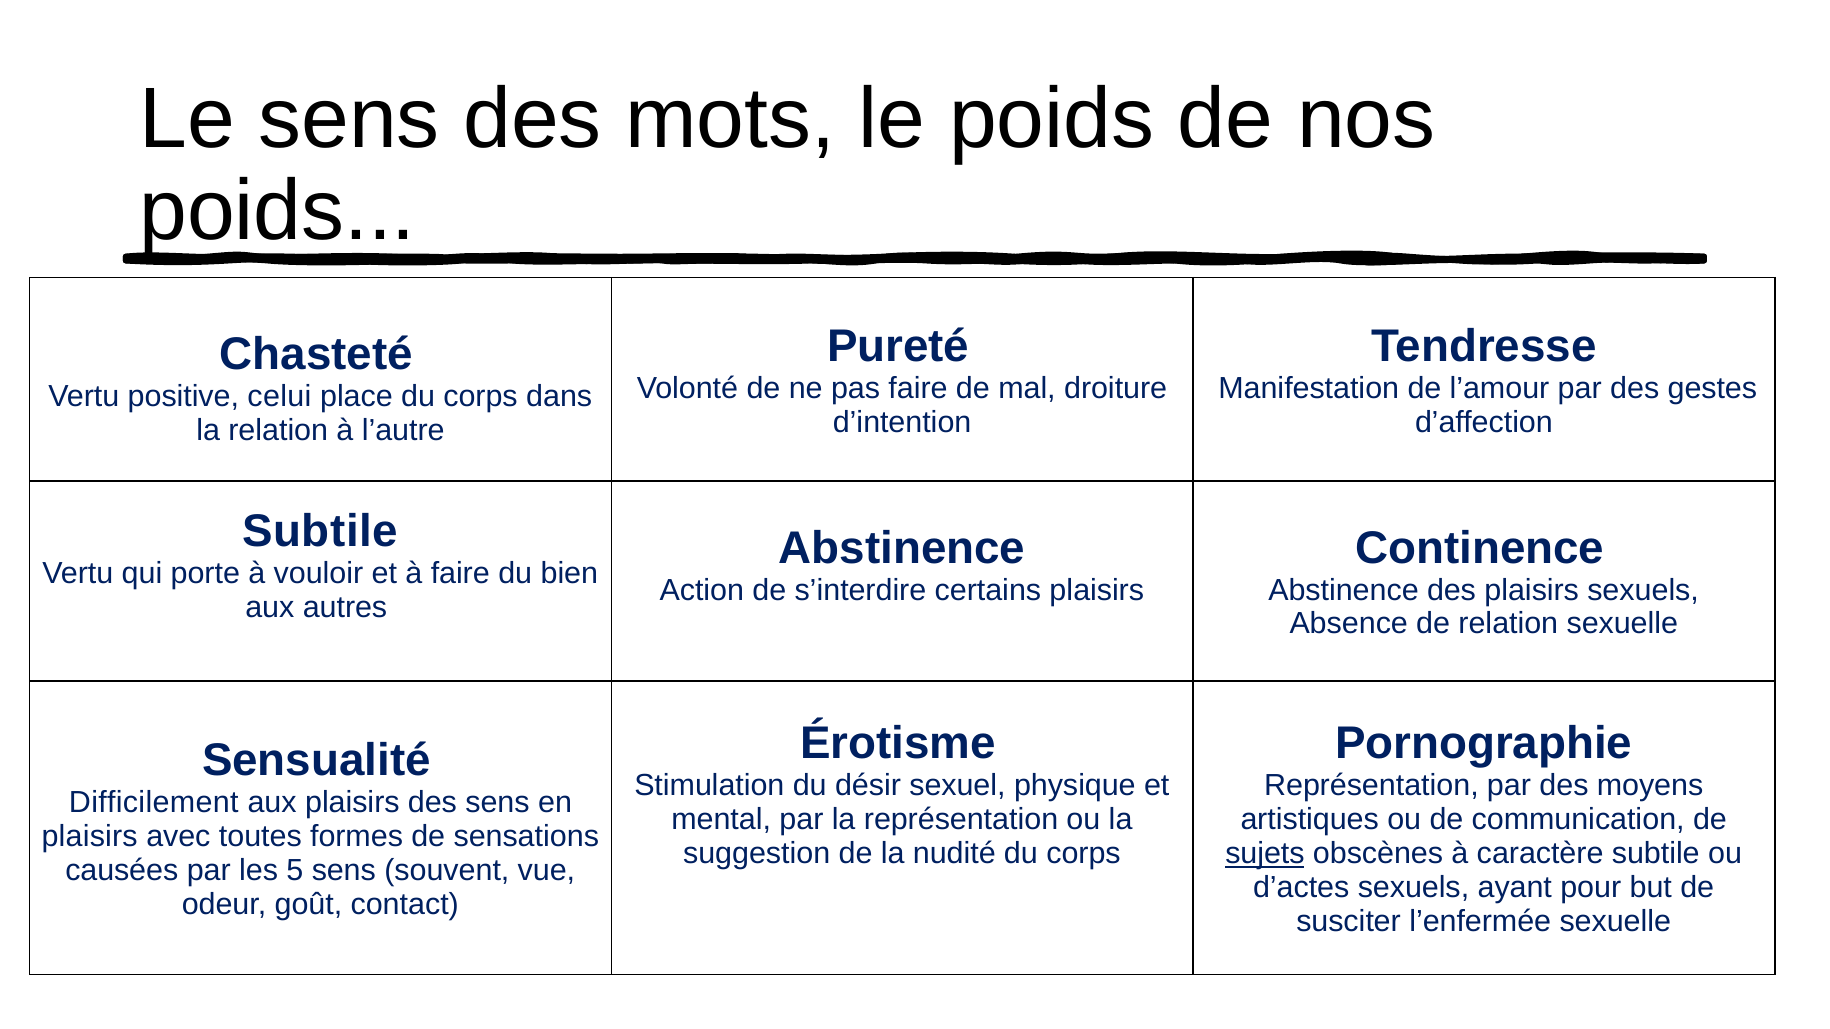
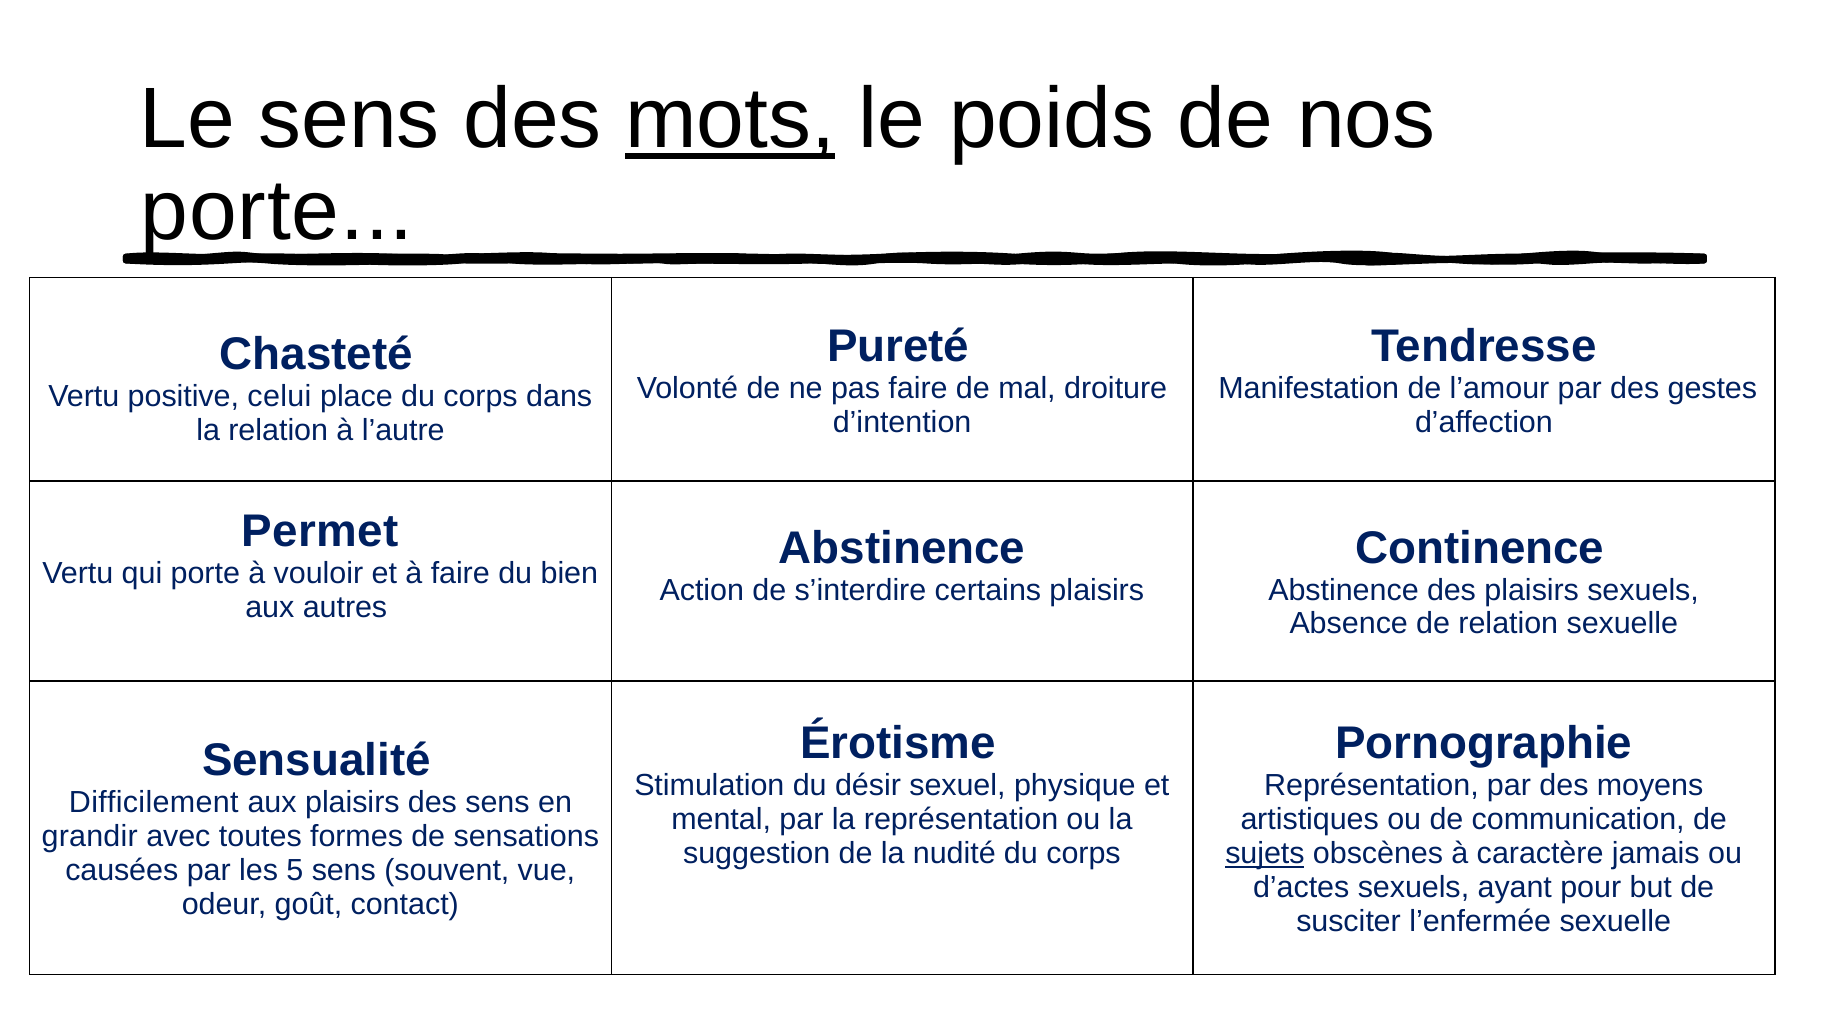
mots underline: none -> present (730, 119)
poids: poids -> porte (277, 212)
Subtile: Subtile -> Permet (320, 531)
plaisirs: plaisirs -> grandir (90, 837)
caractère subtile: subtile -> jamais (1656, 854)
